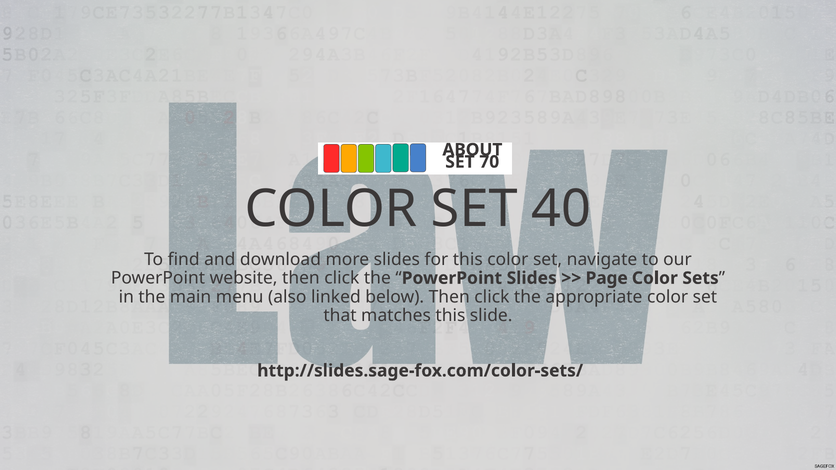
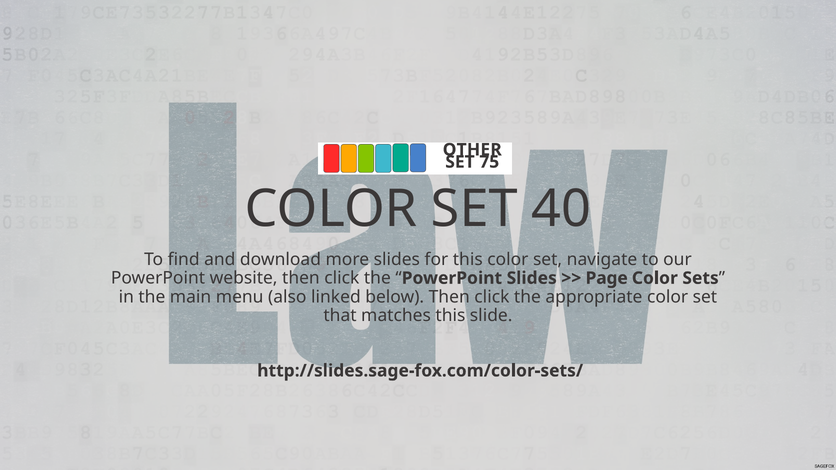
ABOUT: ABOUT -> OTHER (472, 150)
70: 70 -> 75 (489, 162)
